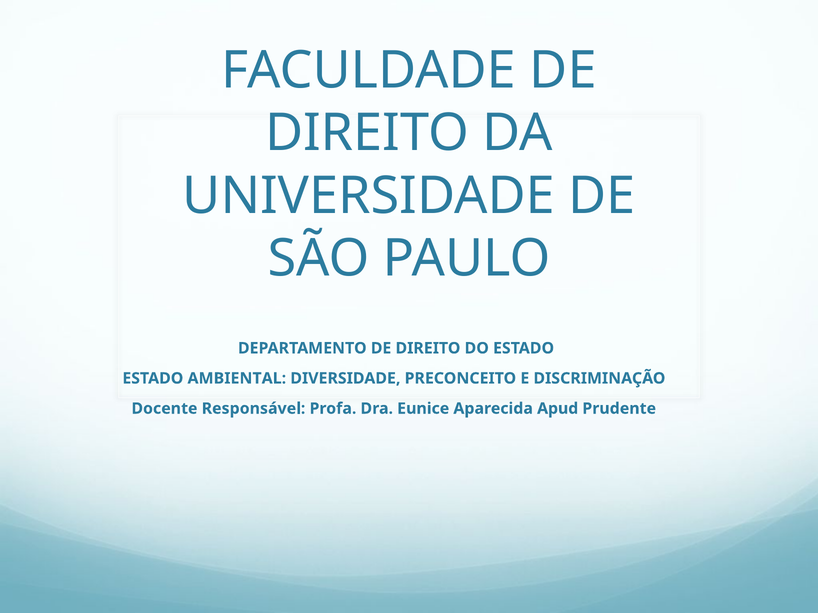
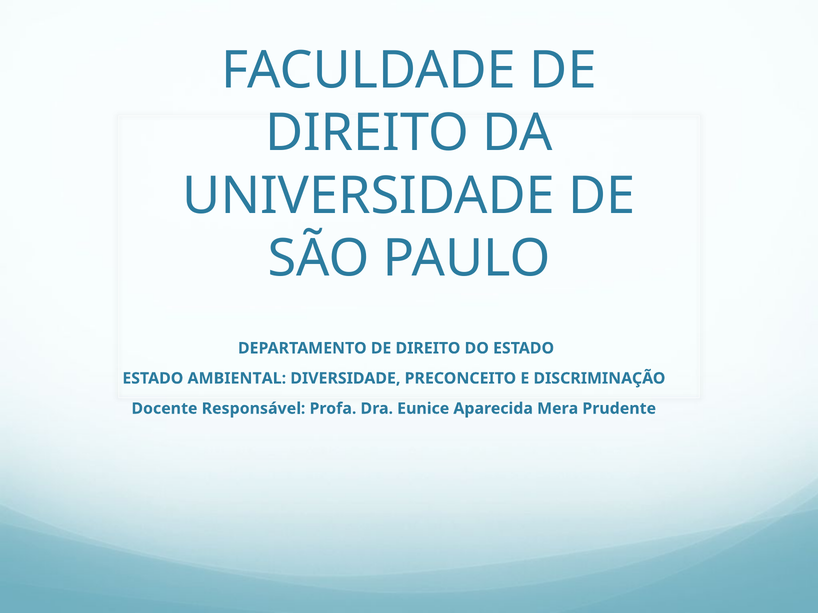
Apud: Apud -> Mera (558, 409)
